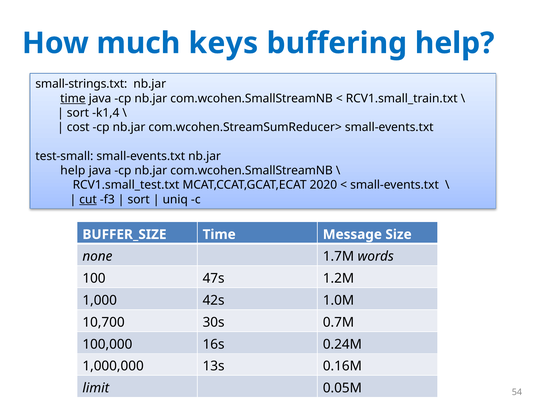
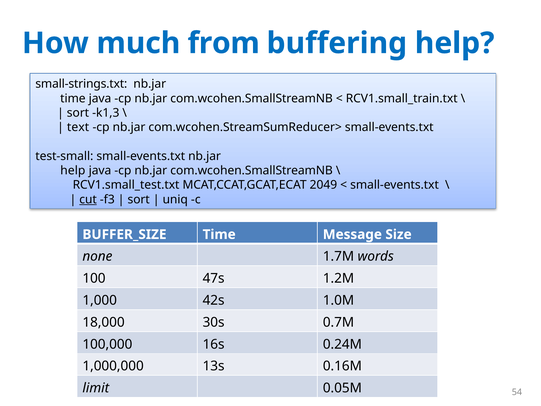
keys: keys -> from (224, 43)
time underline: present -> none (73, 98)
k1,4: k1,4 -> k1,3 (106, 113)
cost: cost -> text (78, 127)
2020: 2020 -> 2049 (323, 185)
10,700: 10,700 -> 18,000 (104, 322)
